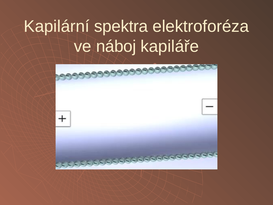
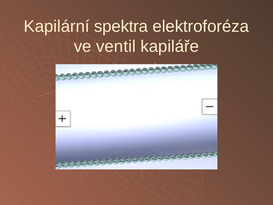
náboj: náboj -> ventil (116, 46)
